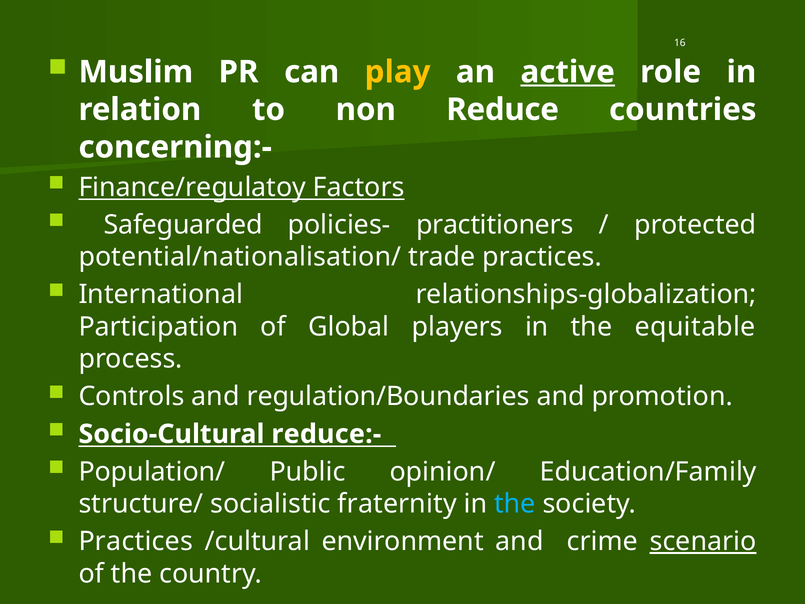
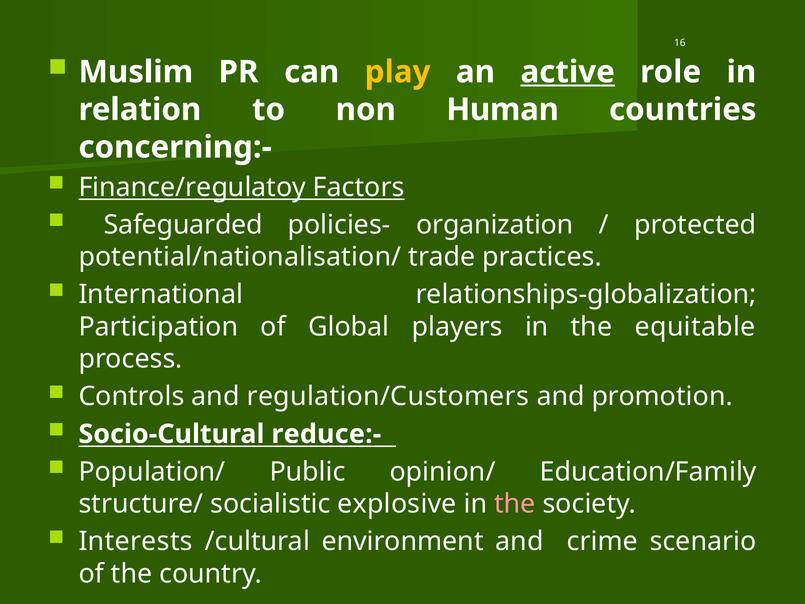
Reduce: Reduce -> Human (503, 110)
practitioners: practitioners -> organization (495, 225)
regulation/Boundaries: regulation/Boundaries -> regulation/Customers (388, 396)
fraternity: fraternity -> explosive (397, 504)
the colour: light blue -> pink (515, 504)
Practices: Practices -> Interests (136, 541)
scenario underline: present -> none (703, 541)
